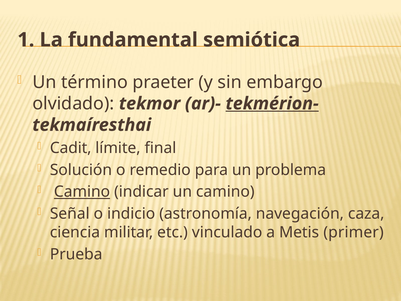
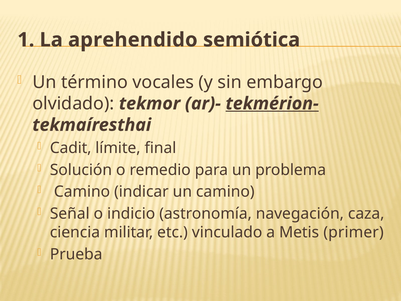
fundamental: fundamental -> aprehendido (133, 40)
praeter: praeter -> vocales (163, 82)
Camino underline: present -> none (82, 192)
